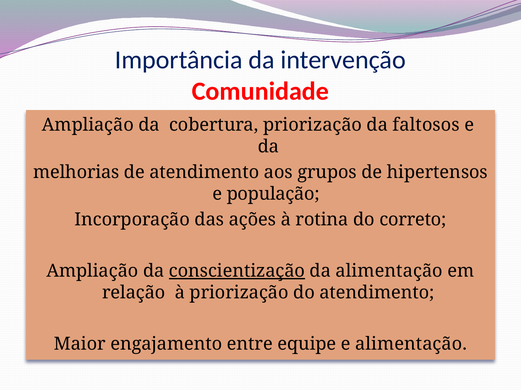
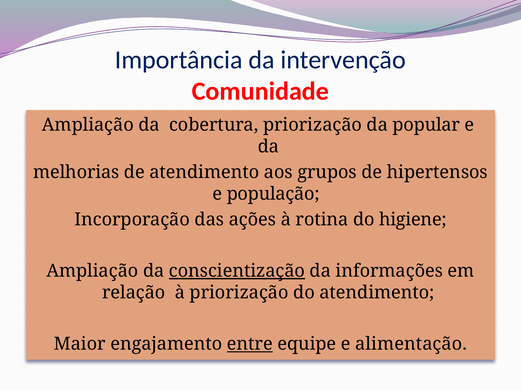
faltosos: faltosos -> popular (426, 125)
correto: correto -> higiene (413, 220)
da alimentação: alimentação -> informações (389, 271)
entre underline: none -> present (250, 345)
